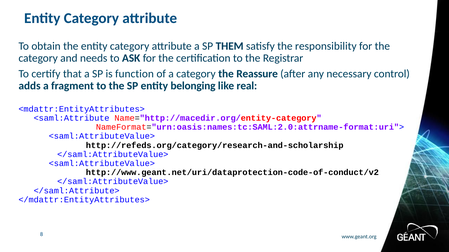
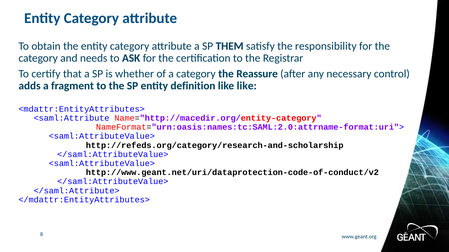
function: function -> whether (135, 74)
belonging: belonging -> definition (193, 86)
like real: real -> like (247, 86)
